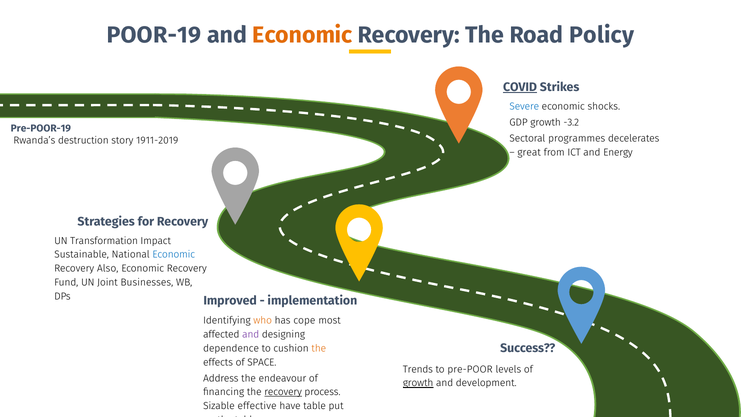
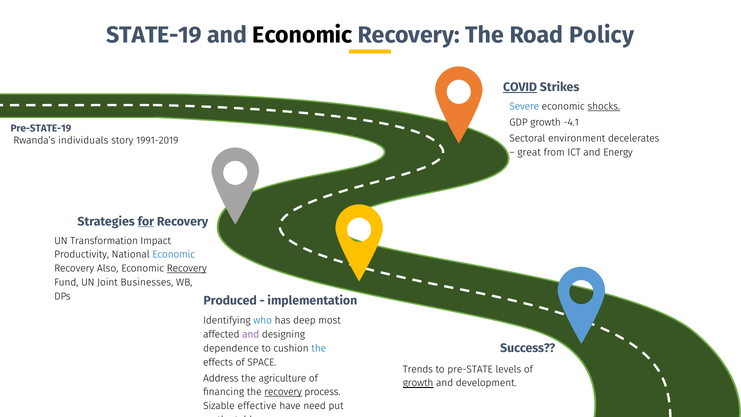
POOR-19: POOR-19 -> STATE-19 (154, 35)
Economic colour: orange -> black (302, 35)
shocks underline: none -> present (604, 107)
-3.2: -3.2 -> -4.1 (571, 122)
Pre-POOR-19: Pre-POOR-19 -> Pre-STATE-19 (41, 128)
programmes: programmes -> environment (577, 138)
destruction: destruction -> individuals (83, 141)
1911-2019: 1911-2019 -> 1991-2019 (157, 141)
for underline: none -> present (146, 221)
Sustainable: Sustainable -> Productivity (82, 254)
Recovery underline: none -> present (187, 268)
Improved: Improved -> Produced (230, 300)
who colour: orange -> blue (263, 320)
cope: cope -> deep (304, 320)
the colour: orange -> blue (319, 348)
pre-POOR: pre-POOR -> pre-STATE (470, 369)
endeavour: endeavour -> agriculture (282, 378)
have table: table -> need (315, 406)
